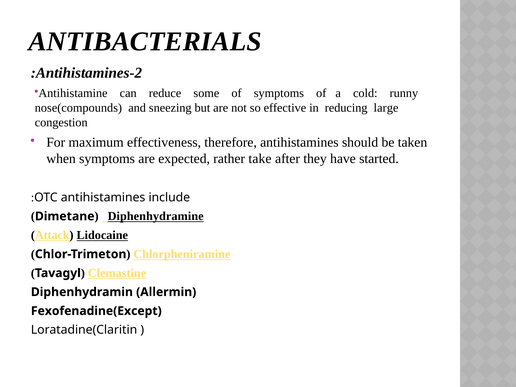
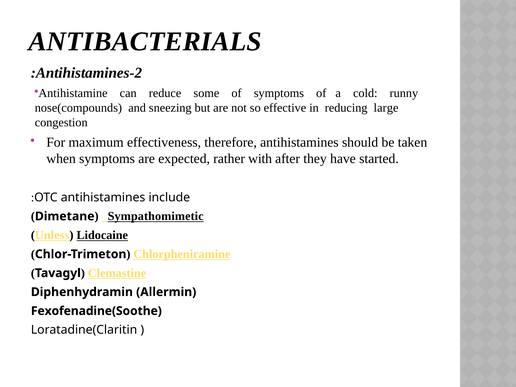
take: take -> with (260, 159)
Diphenhydramine: Diphenhydramine -> Sympathomimetic (156, 216)
Attack: Attack -> Unless (52, 235)
Fexofenadine(Except: Fexofenadine(Except -> Fexofenadine(Soothe (96, 311)
